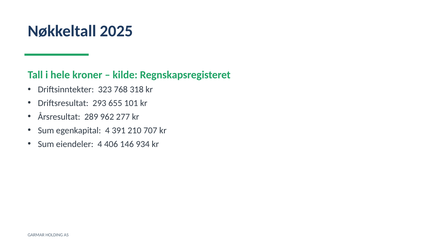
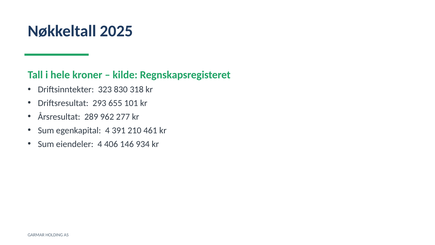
768: 768 -> 830 (121, 89)
707: 707 -> 461 (150, 130)
